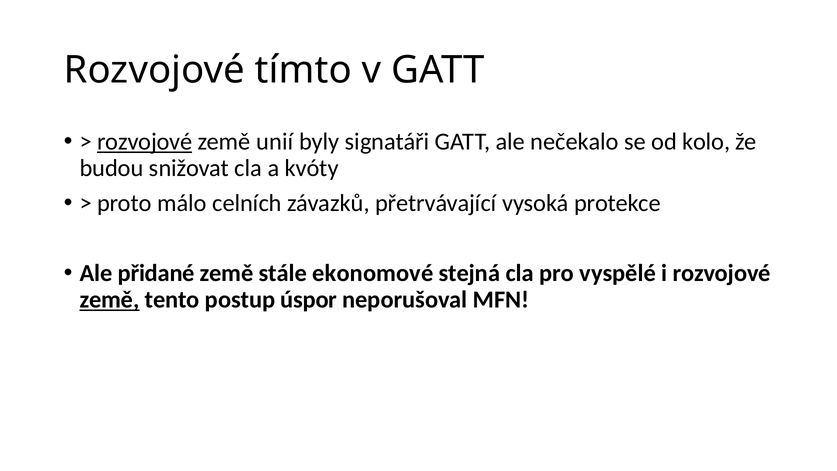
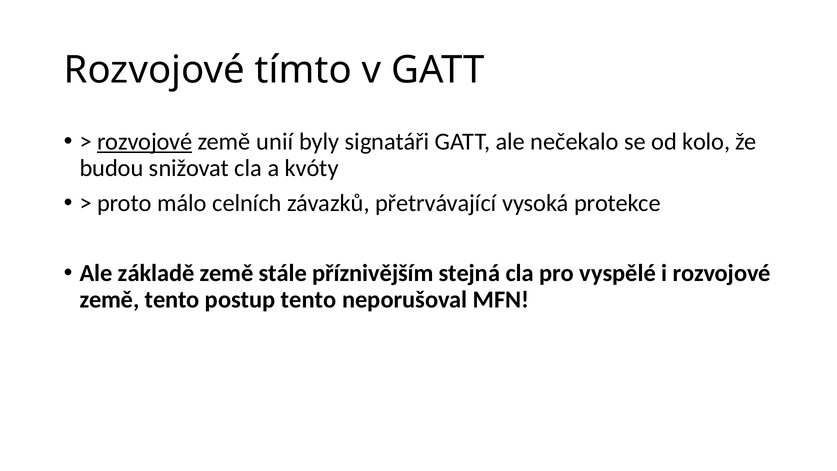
přidané: přidané -> základě (156, 273)
ekonomové: ekonomové -> příznivějším (373, 273)
země underline: present -> none (109, 300)
postup úspor: úspor -> tento (309, 300)
